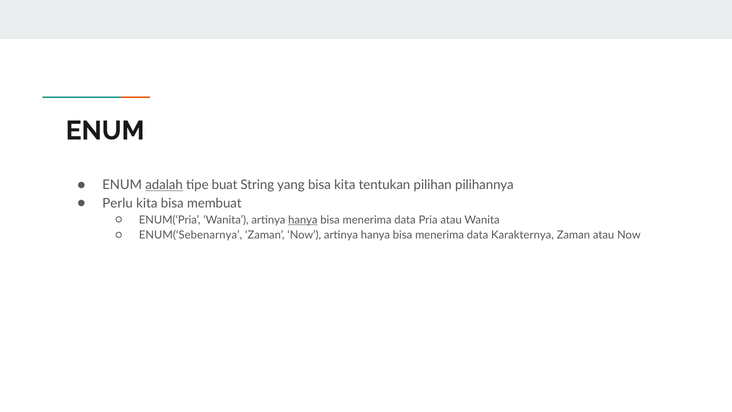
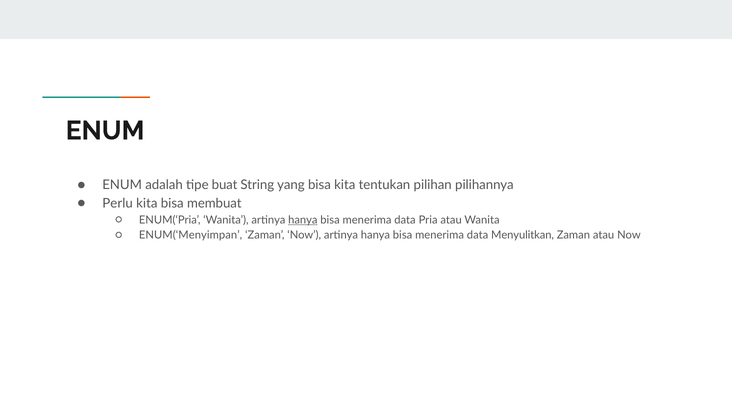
adalah underline: present -> none (164, 185)
ENUM(‘Sebenarnya: ENUM(‘Sebenarnya -> ENUM(‘Menyimpan (191, 235)
Karakternya: Karakternya -> Menyulitkan (523, 235)
